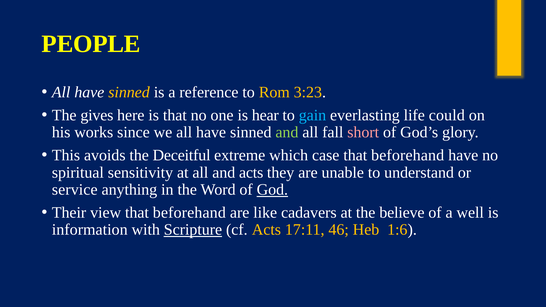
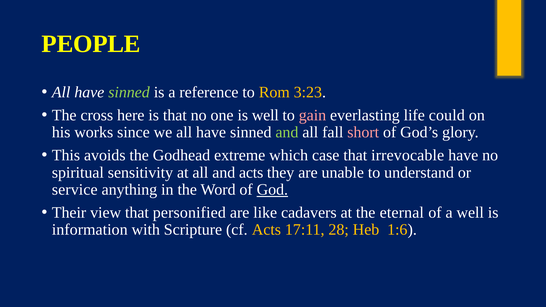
sinned colour: yellow -> light green (129, 92)
gives: gives -> cross (97, 115)
is hear: hear -> well (265, 115)
gain colour: light blue -> pink (312, 115)
Deceitful: Deceitful -> Godhead (181, 155)
beforehand: beforehand -> irrevocable (408, 155)
view that beforehand: beforehand -> personified (189, 213)
believe: believe -> eternal (402, 213)
Scripture underline: present -> none (193, 230)
46: 46 -> 28 (339, 230)
